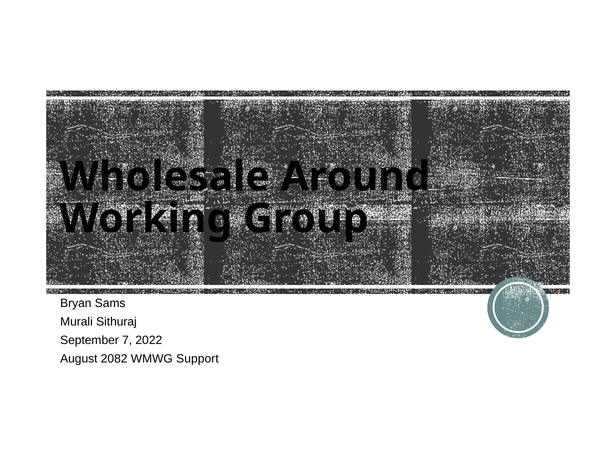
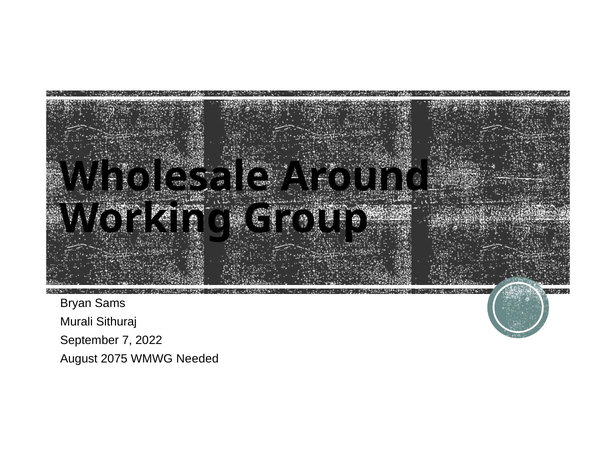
2082: 2082 -> 2075 (114, 359)
Support: Support -> Needed (197, 359)
